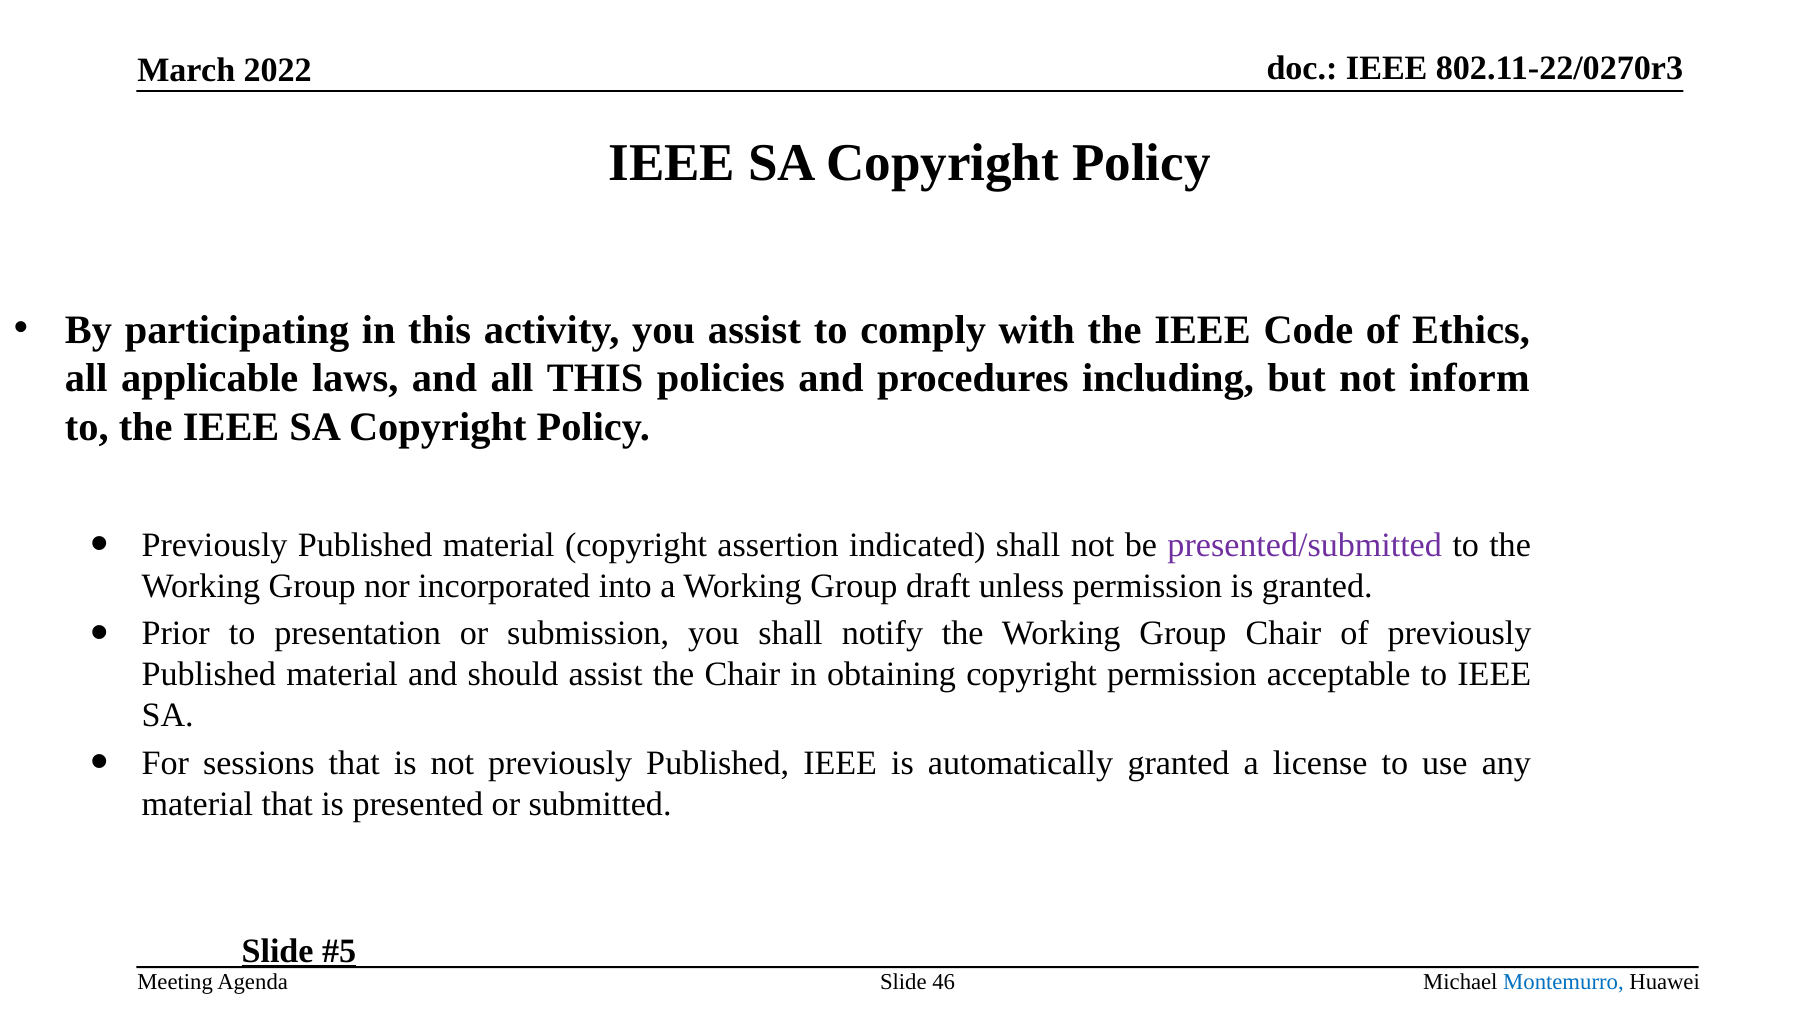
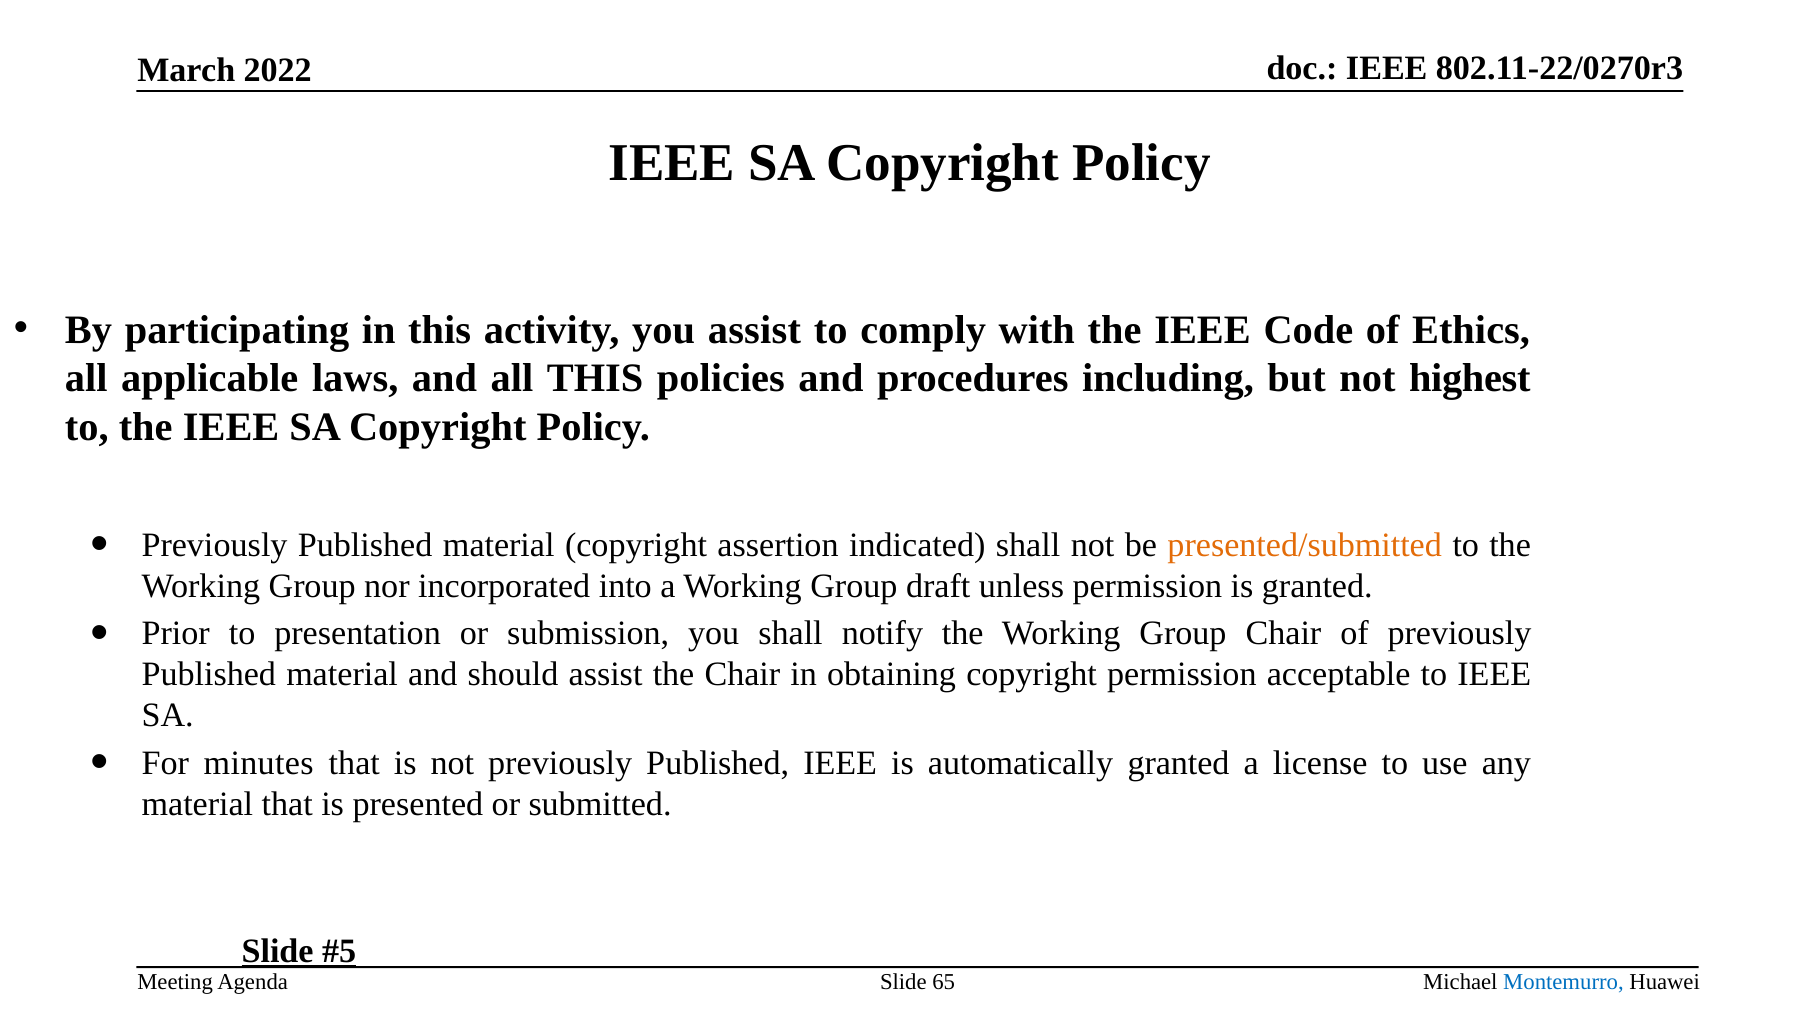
inform: inform -> highest (1470, 378)
presented/submitted colour: purple -> orange (1305, 545)
sessions: sessions -> minutes (259, 763)
46: 46 -> 65 (944, 982)
